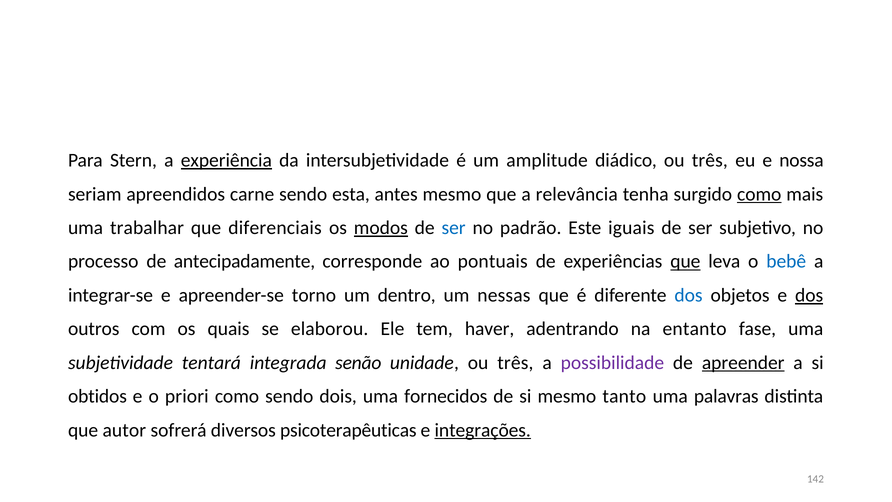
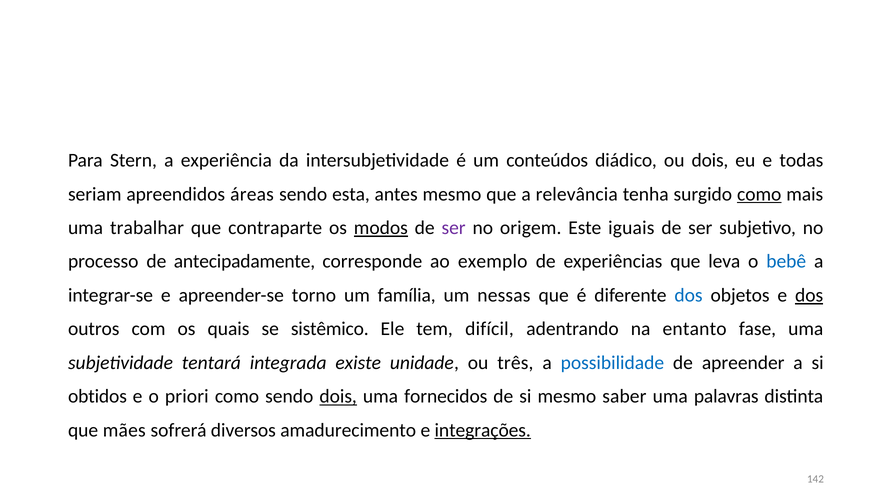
experiência underline: present -> none (226, 160)
amplitude: amplitude -> conteúdos (547, 160)
diádico ou três: três -> dois (710, 160)
nossa: nossa -> todas (801, 160)
carne: carne -> áreas (252, 194)
diferenciais: diferenciais -> contraparte (275, 228)
ser colour: blue -> purple (454, 228)
padrão: padrão -> origem (531, 228)
pontuais: pontuais -> exemplo (493, 261)
que underline: present -> none (685, 261)
dentro: dentro -> família (407, 295)
elaborou: elaborou -> sistêmico (330, 329)
haver: haver -> difícil (489, 329)
senão: senão -> existe (358, 363)
possibilidade colour: purple -> blue (612, 363)
apreender underline: present -> none (743, 363)
dois underline: none -> present (338, 396)
tanto: tanto -> saber (624, 396)
autor: autor -> mães (124, 430)
psicoterapêuticas: psicoterapêuticas -> amadurecimento (348, 430)
